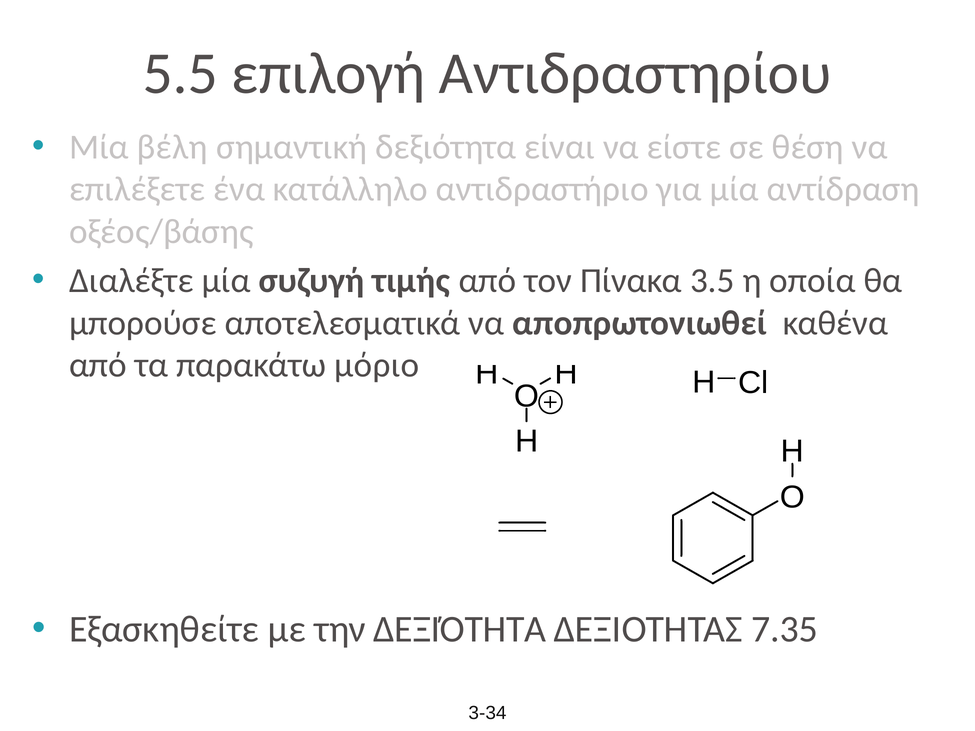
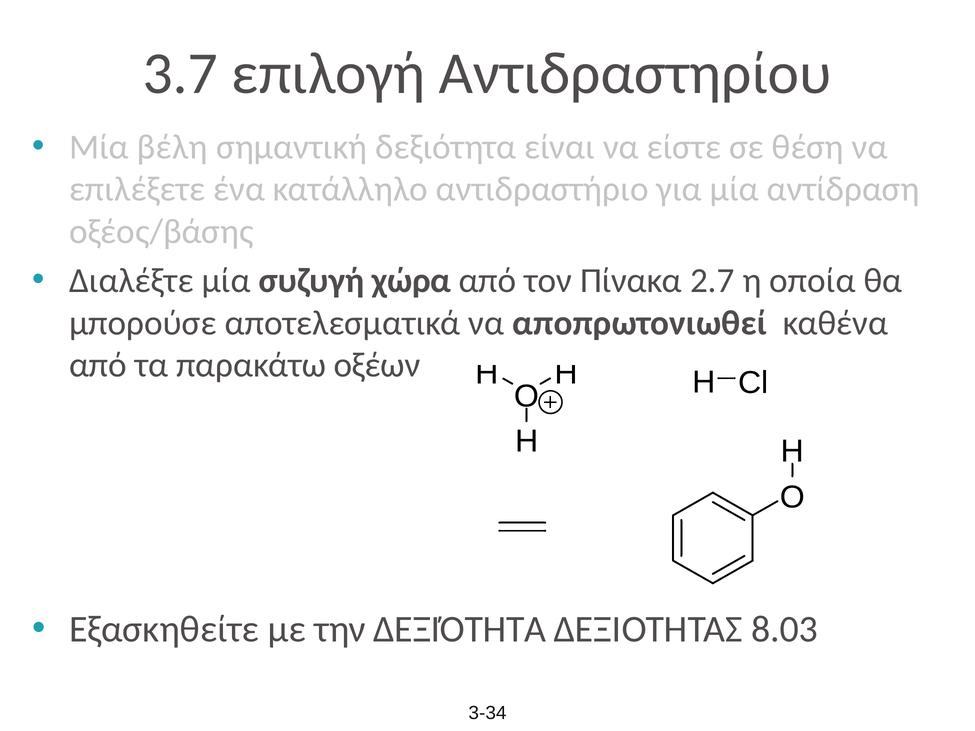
5.5: 5.5 -> 3.7 (180, 74)
τιμής: τιμής -> χώρα (411, 281)
3.5: 3.5 -> 2.7 (712, 281)
μόριο: μόριο -> οξέων (377, 365)
7.35: 7.35 -> 8.03 (785, 629)
